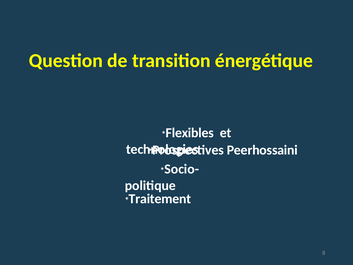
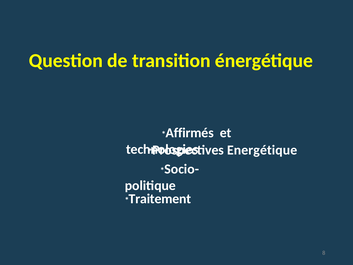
Flexibles: Flexibles -> Affirmés (190, 133)
Peerhossaini: Peerhossaini -> Energétique (262, 150)
